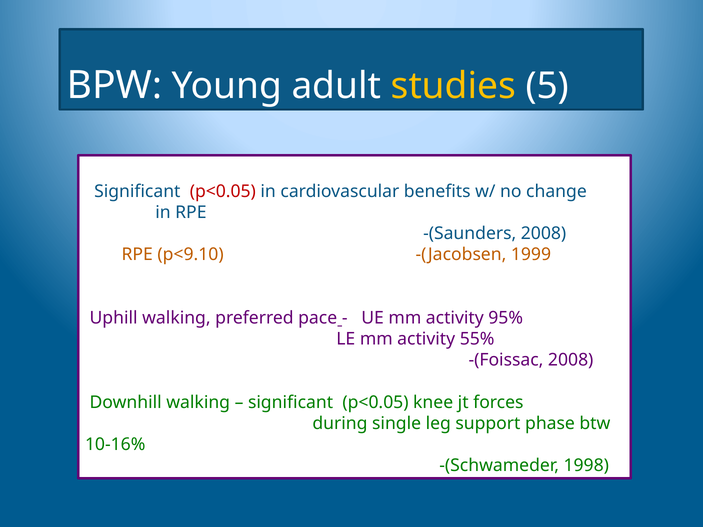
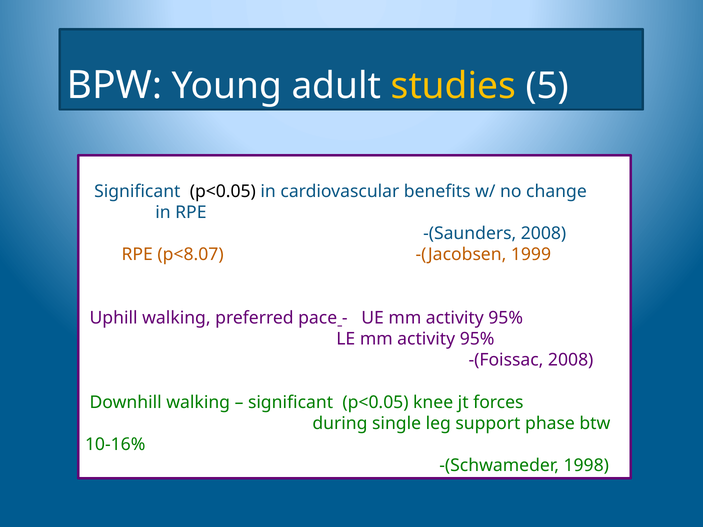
p<0.05 colour: red -> black (223, 192)
p<9.10: p<9.10 -> p<8.07 (191, 255)
LE mm activity 55%: 55% -> 95% (477, 339)
